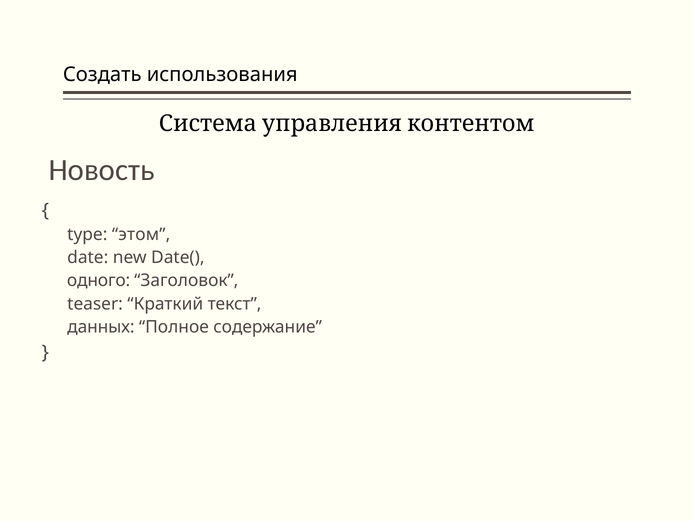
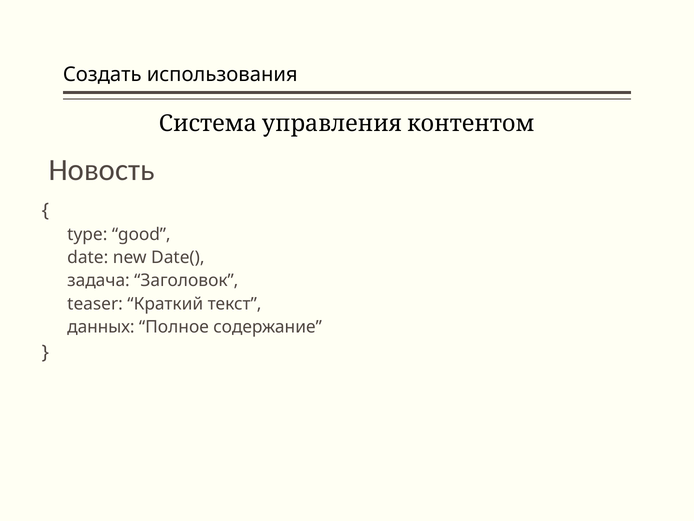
этом: этом -> good (141, 234)
одного: одного -> задача (98, 280)
